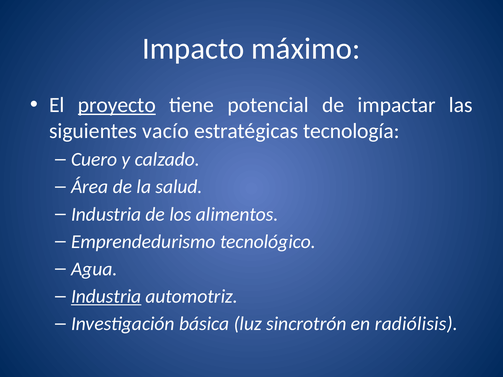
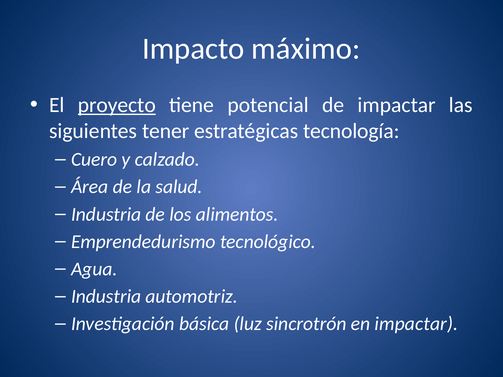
vacío: vacío -> tener (166, 131)
Industria underline: present -> none (106, 297)
en radiólisis: radiólisis -> impactar (416, 324)
